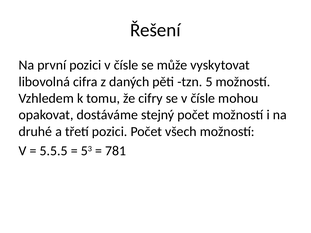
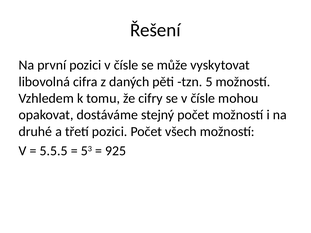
781: 781 -> 925 (116, 151)
